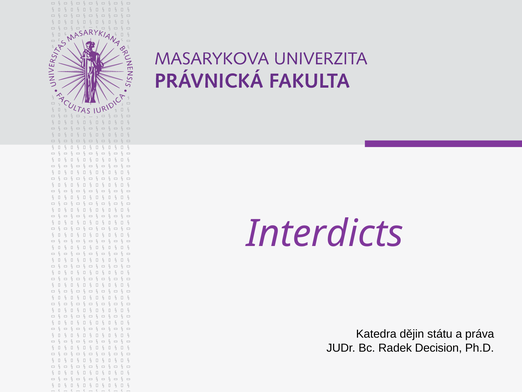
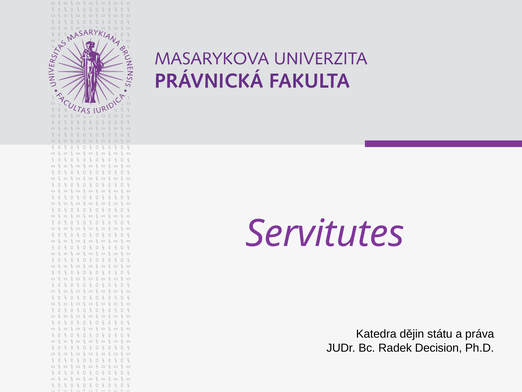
Interdicts: Interdicts -> Servitutes (325, 233)
